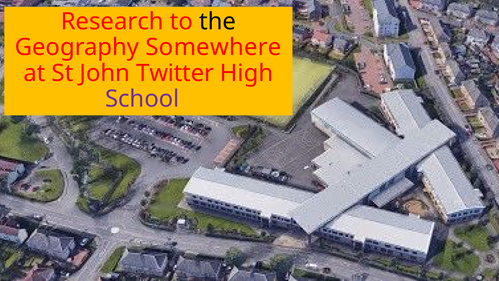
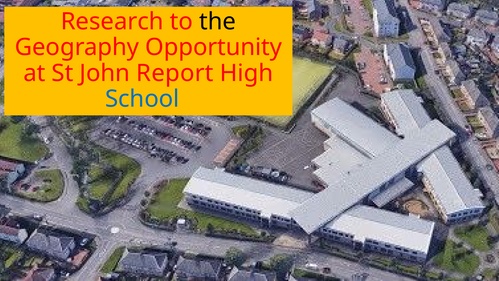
Somewhere: Somewhere -> Opportunity (214, 47)
Twitter: Twitter -> Report (175, 73)
School colour: purple -> blue (142, 99)
